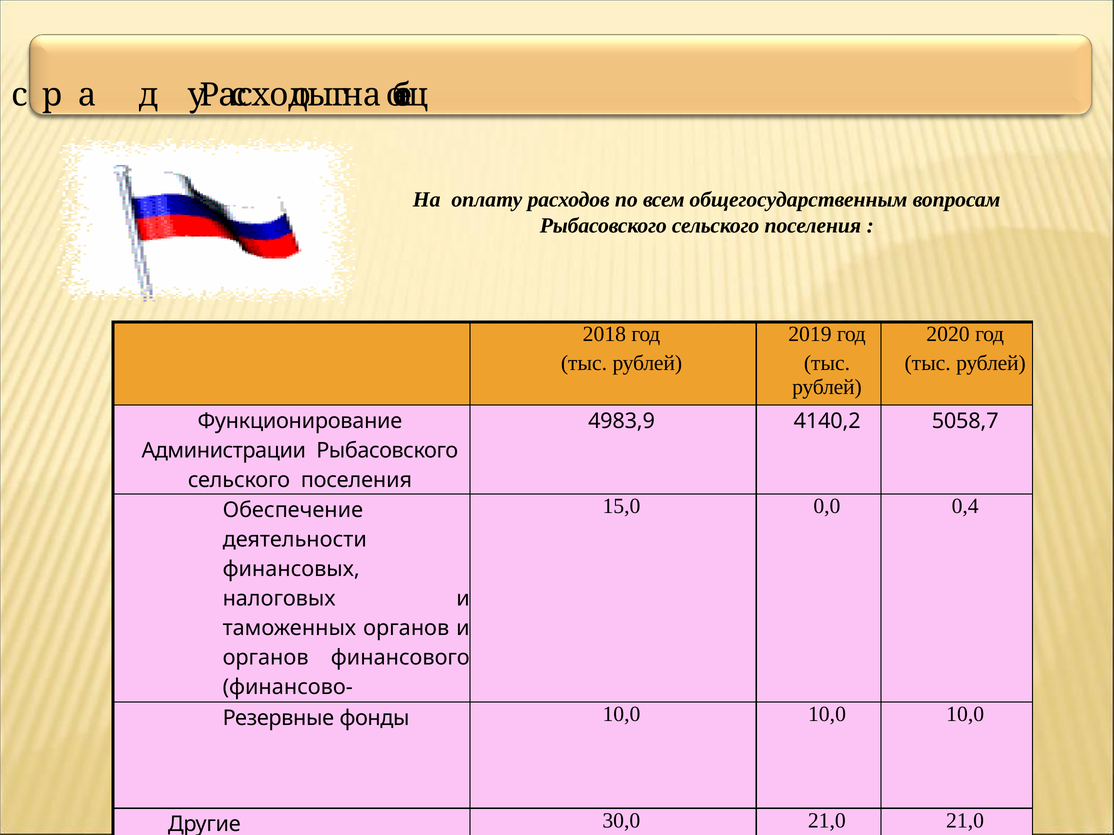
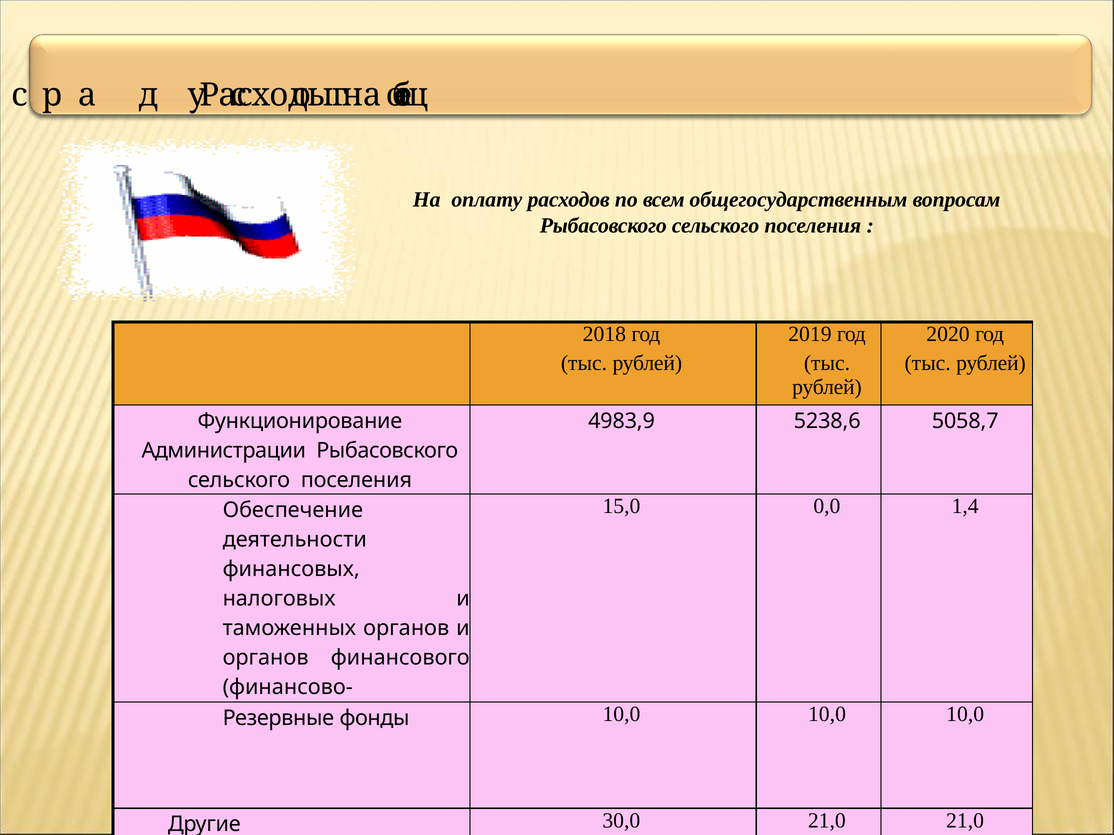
4140,2: 4140,2 -> 5238,6 (827, 421)
0,4: 0,4 -> 1,4 (965, 506)
